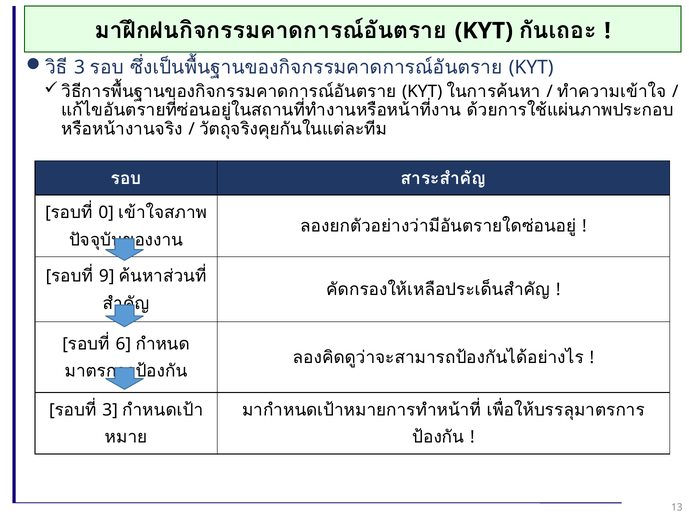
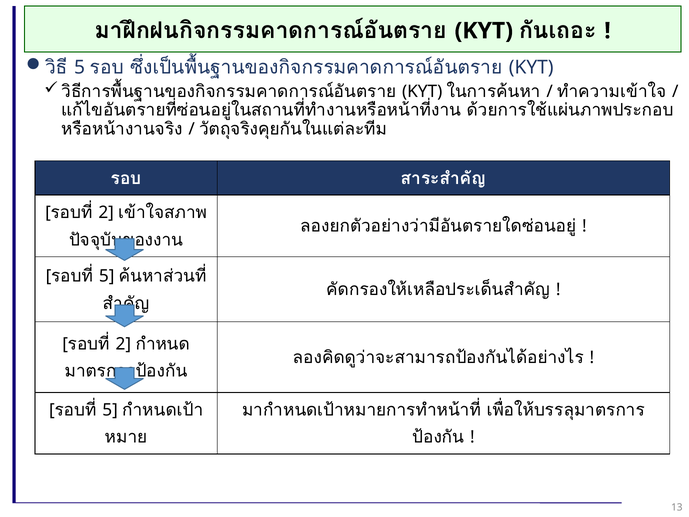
3: 3 -> 5 (80, 67)
0: 0 -> 2 (106, 212)
9: 9 -> 5 (107, 276)
6: 6 -> 2 (123, 344)
3: 3 -> 5 (110, 410)
